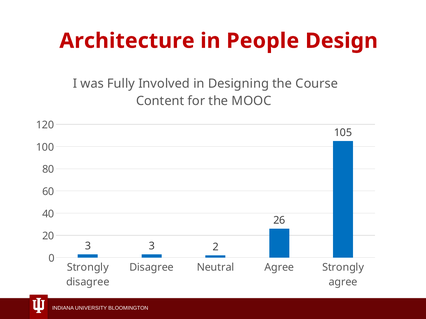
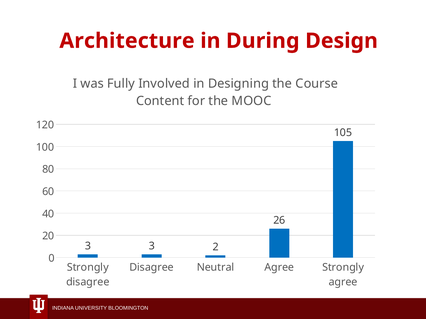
People: People -> During (263, 41)
